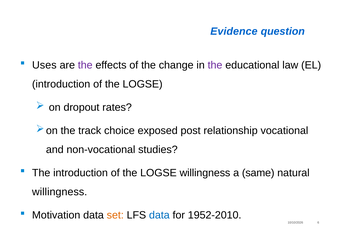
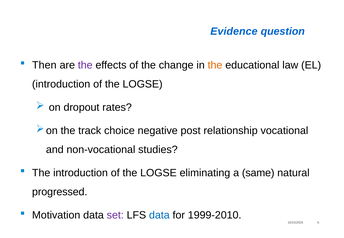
Uses: Uses -> Then (44, 65)
the colour: purple -> orange (215, 65)
exposed: exposed -> negative (158, 131)
LOGSE willingness: willingness -> eliminating (205, 173)
willingness: willingness -> progressed (60, 192)
set colour: orange -> purple (115, 215)
1952-2010: 1952-2010 -> 1999-2010 (215, 215)
